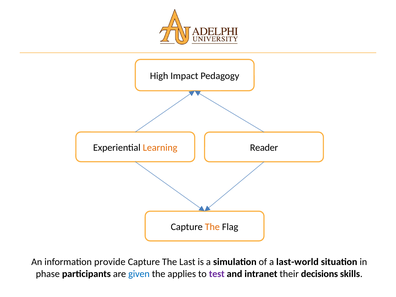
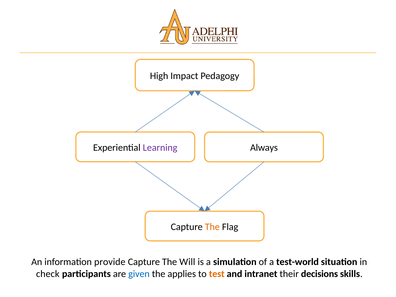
Learning colour: orange -> purple (160, 148)
Reader: Reader -> Always (264, 148)
Last: Last -> Will (187, 262)
last-world: last-world -> test-world (298, 262)
phase: phase -> check (48, 274)
test colour: purple -> orange (217, 274)
